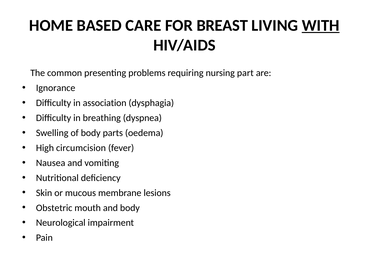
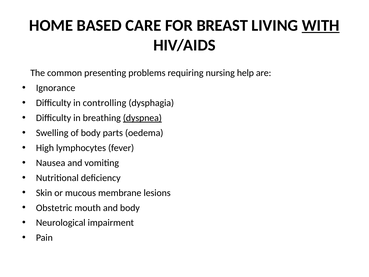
part: part -> help (245, 73)
association: association -> controlling (105, 103)
dyspnea underline: none -> present (142, 118)
circumcision: circumcision -> lymphocytes (81, 148)
